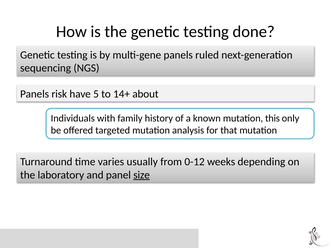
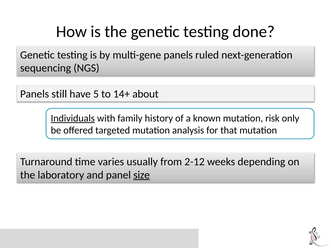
risk: risk -> still (59, 94)
Individuals underline: none -> present (73, 118)
this: this -> risk (272, 118)
0-12: 0-12 -> 2-12 (195, 162)
